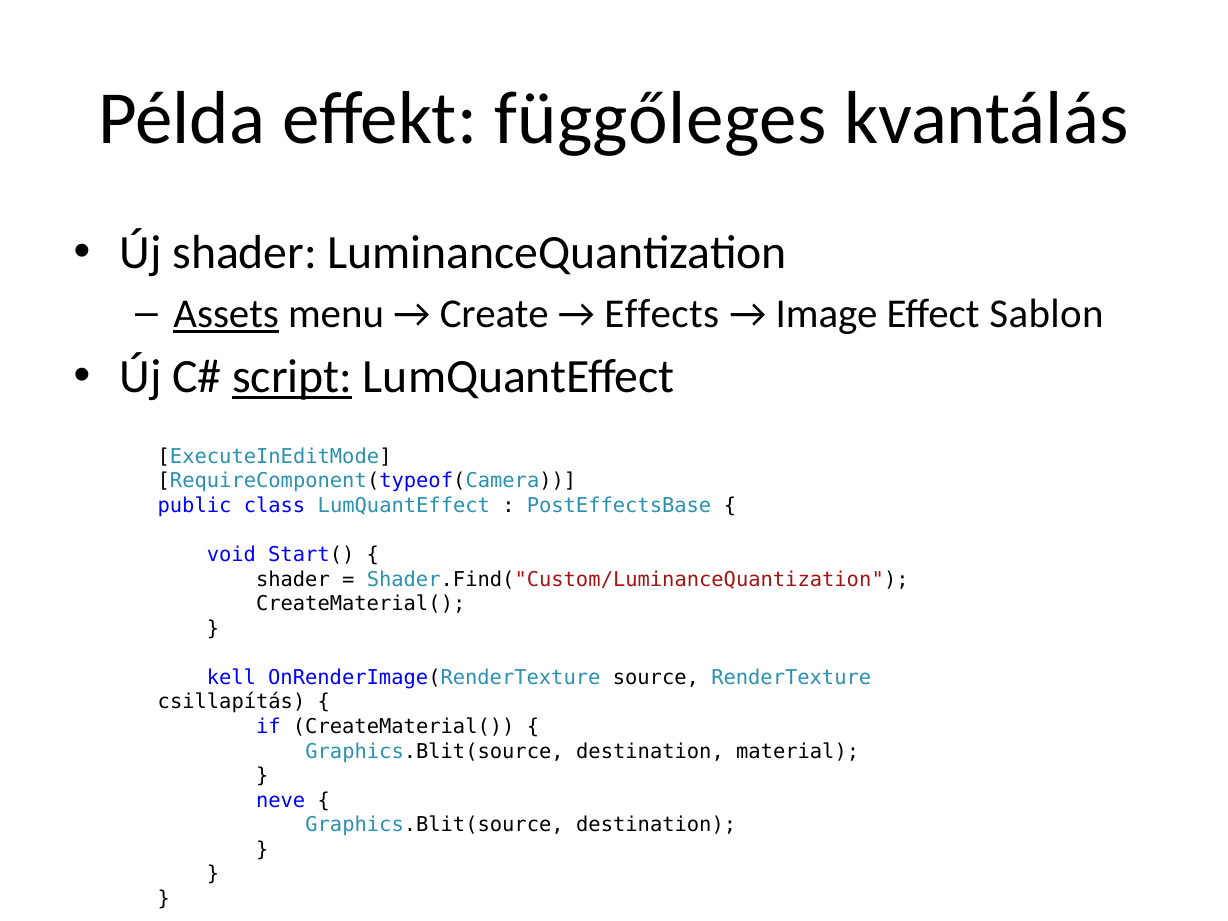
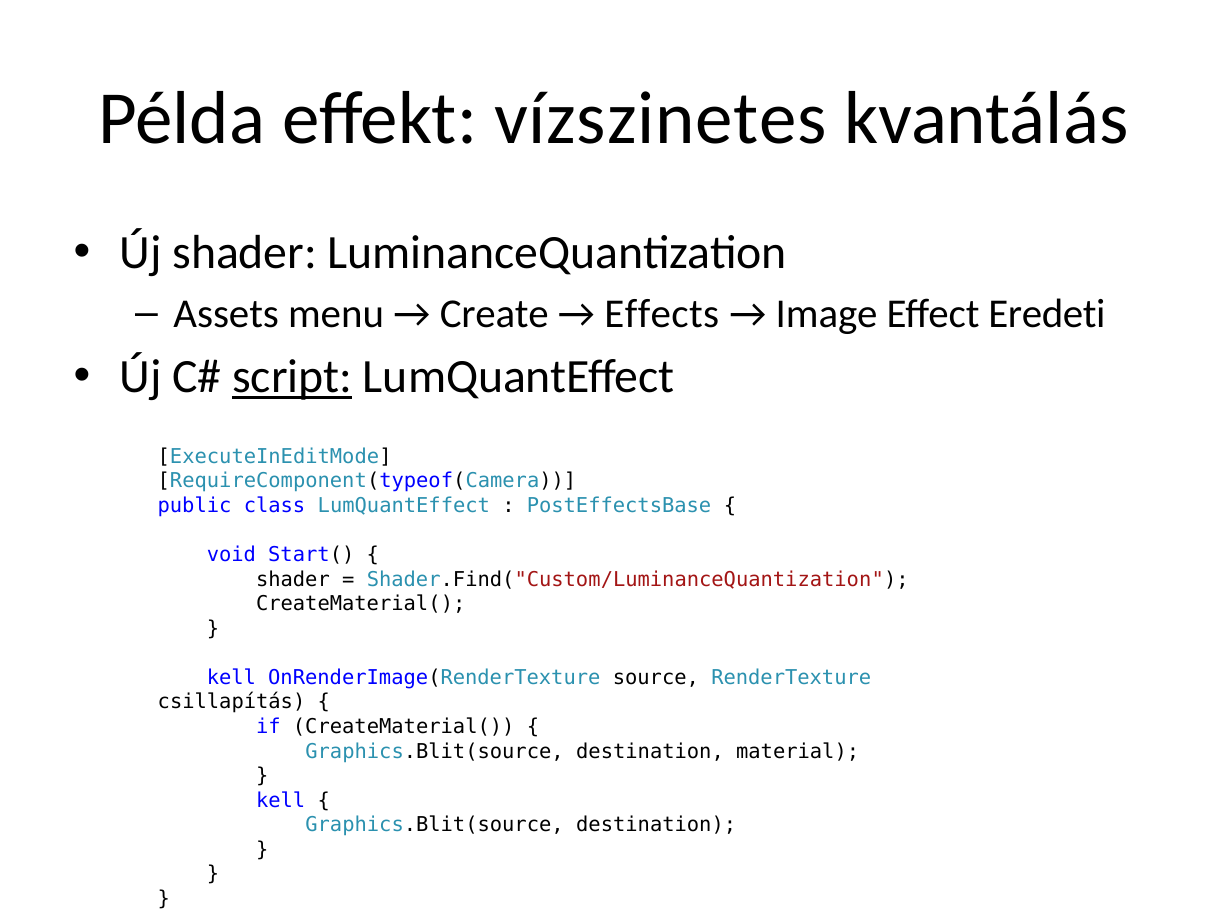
függőleges: függőleges -> vízszinetes (660, 119)
Assets underline: present -> none (226, 314)
Sablon: Sablon -> Eredeti (1047, 314)
neve: neve -> kell (281, 800)
